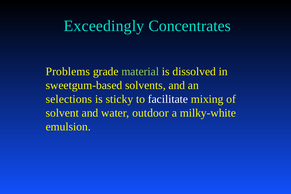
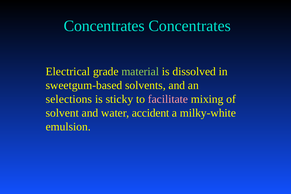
Exceedingly: Exceedingly -> Concentrates (104, 26)
Problems: Problems -> Electrical (68, 71)
facilitate colour: white -> pink (168, 99)
outdoor: outdoor -> accident (151, 113)
